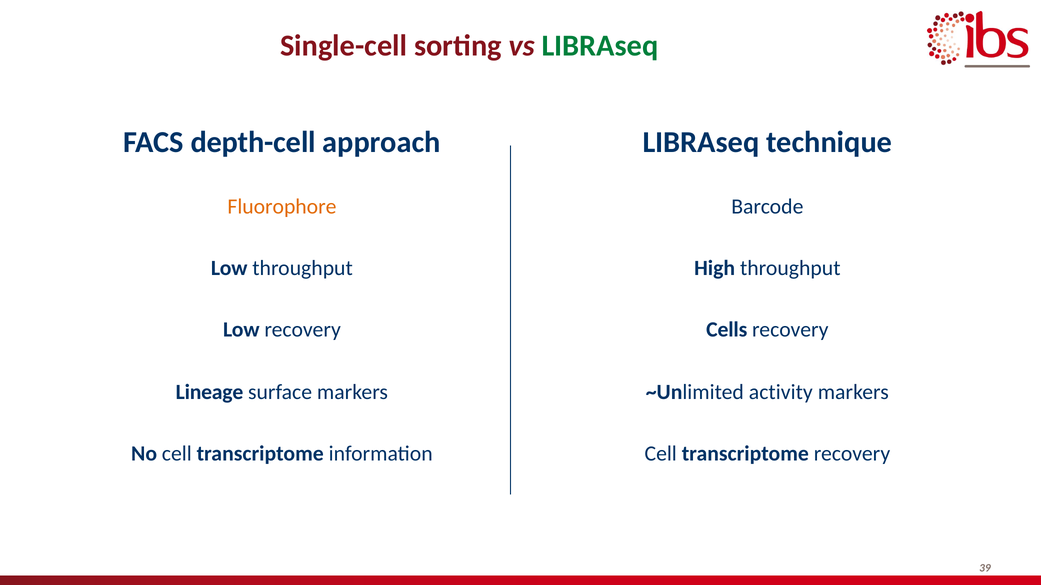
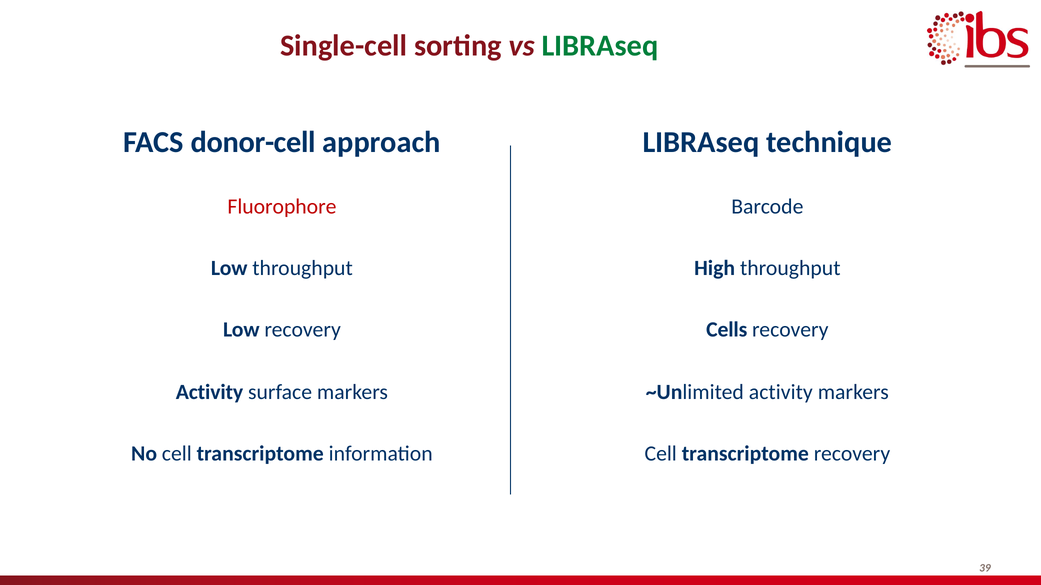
depth-cell: depth-cell -> donor-cell (253, 142)
Fluorophore colour: orange -> red (282, 207)
Lineage: Lineage -> Activity (209, 392)
